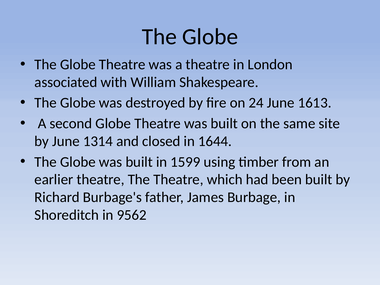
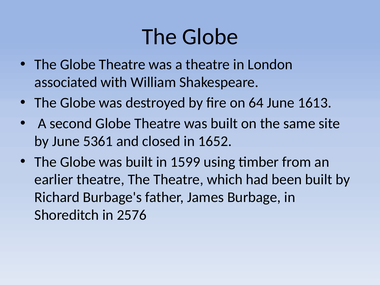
24: 24 -> 64 (256, 103)
1314: 1314 -> 5361 (98, 141)
1644: 1644 -> 1652 (215, 141)
9562: 9562 -> 2576 (132, 215)
